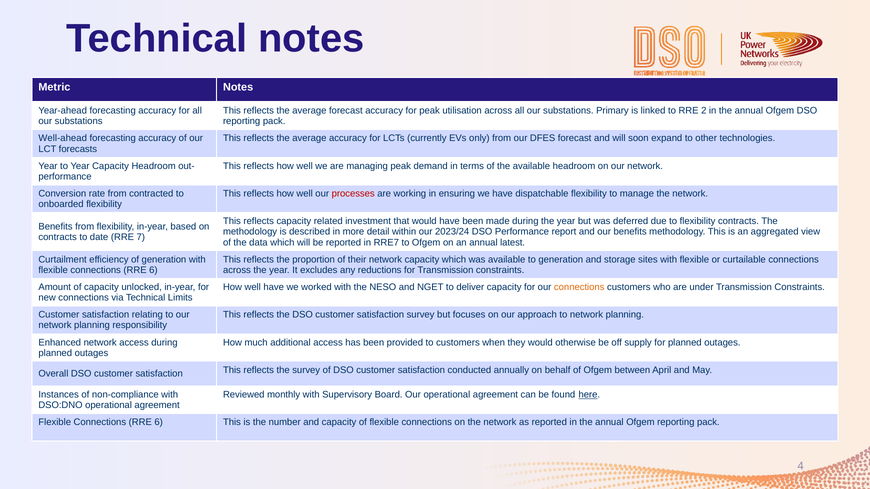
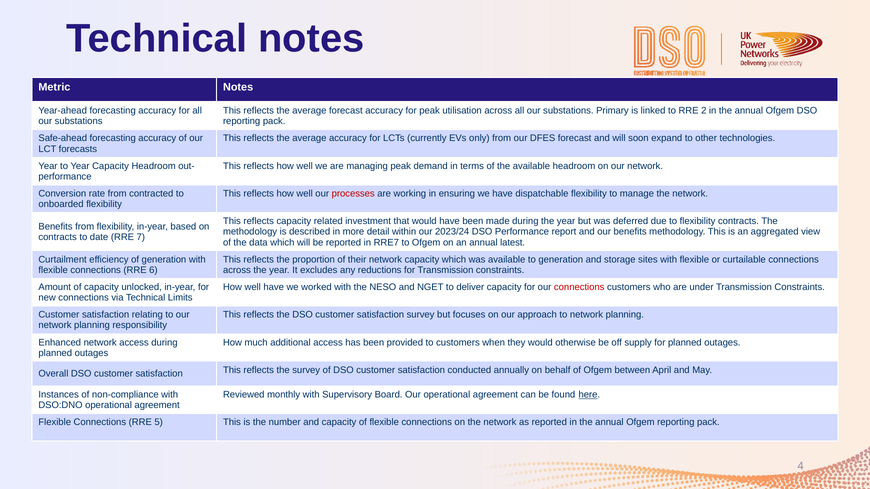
Well-ahead: Well-ahead -> Safe-ahead (63, 138)
connections colour: orange -> red (579, 287)
6: 6 -> 5 (159, 422)
